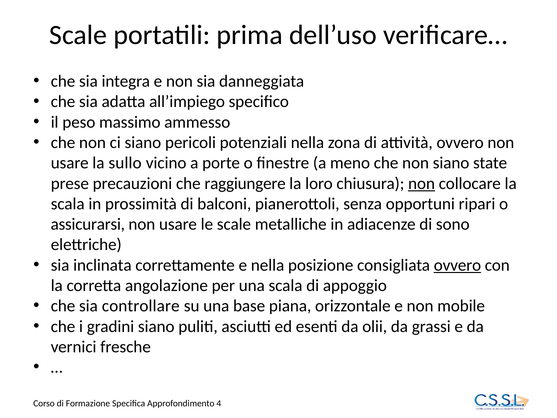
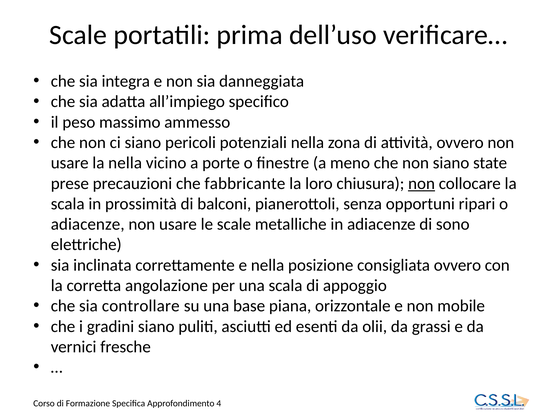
la sullo: sullo -> nella (125, 163)
raggiungere: raggiungere -> fabbricante (245, 183)
assicurarsi: assicurarsi -> adiacenze (88, 224)
ovvero underline: present -> none (457, 265)
